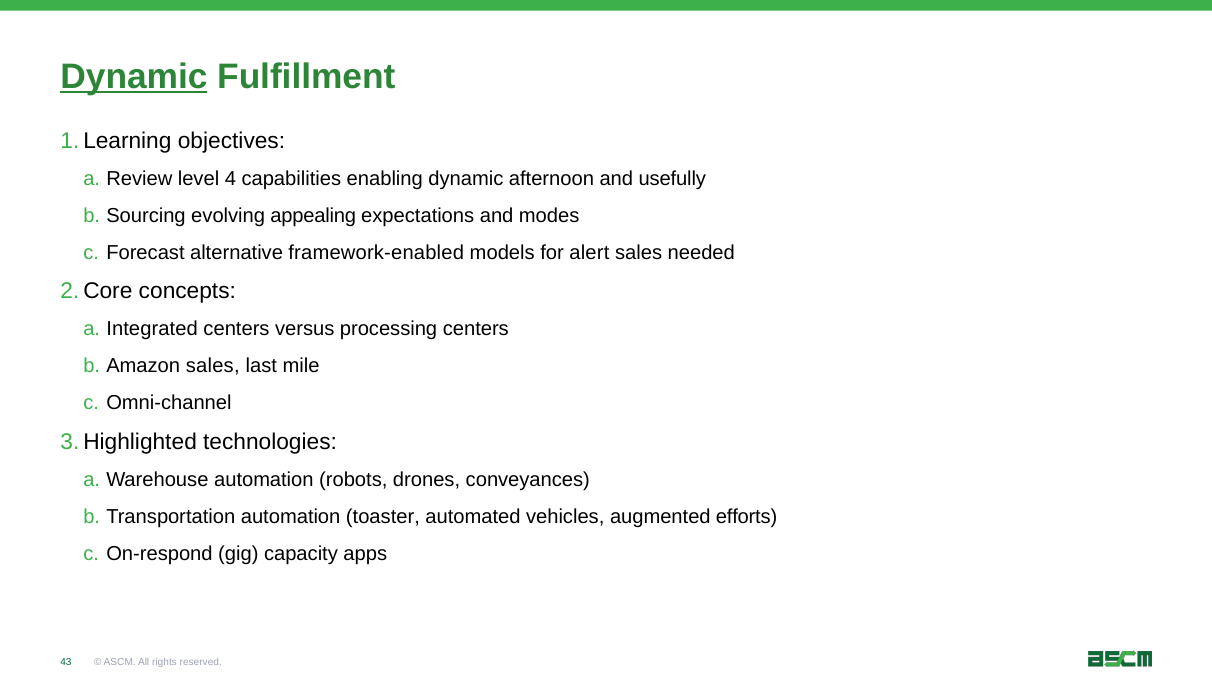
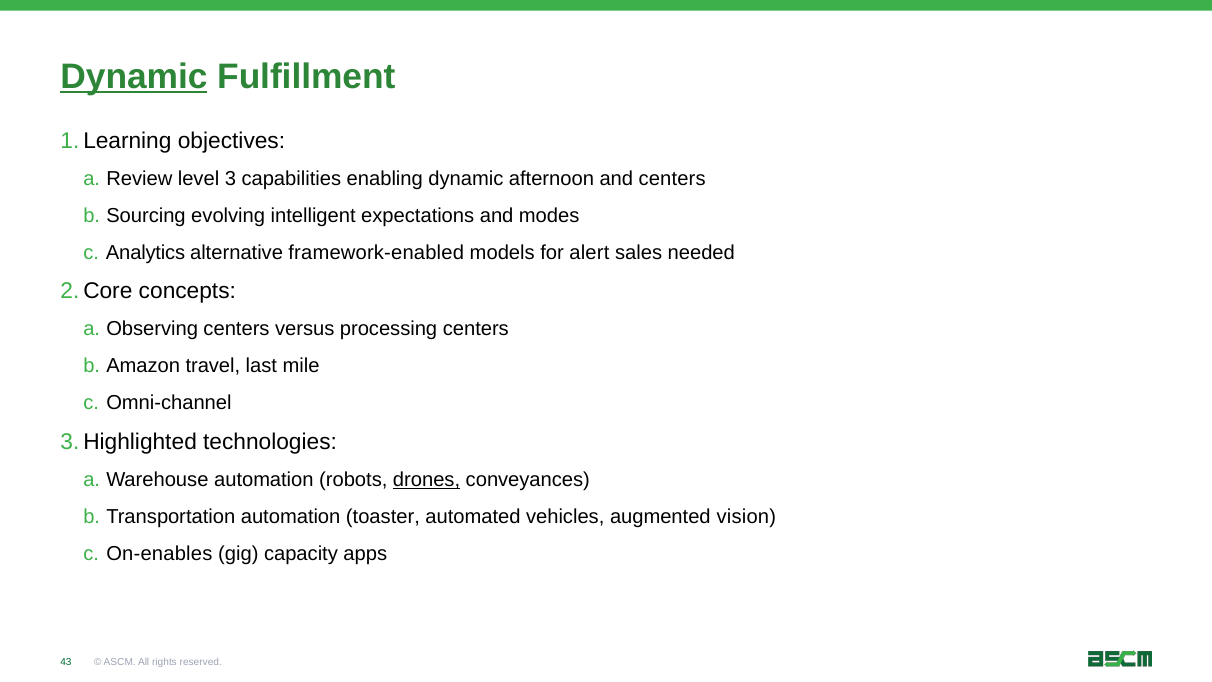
4: 4 -> 3 (230, 179)
and usefully: usefully -> centers (672, 179)
appealing: appealing -> intelligent (313, 216)
Forecast: Forecast -> Analytics (146, 252)
Integrated: Integrated -> Observing (152, 329)
Amazon sales: sales -> travel (213, 366)
drones underline: none -> present (427, 480)
efforts: efforts -> vision (746, 516)
On-respond: On-respond -> On-enables (159, 553)
